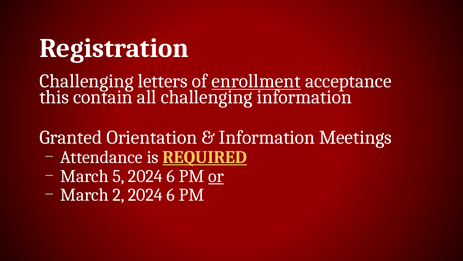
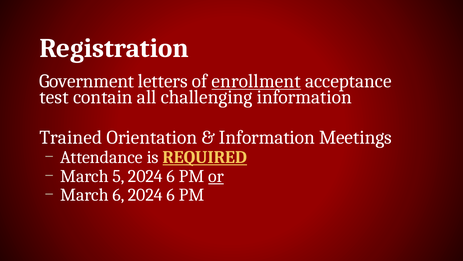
Challenging: Challenging -> Government (87, 81)
this: this -> test (54, 97)
Granted: Granted -> Trained (71, 137)
March 2: 2 -> 6 (118, 195)
